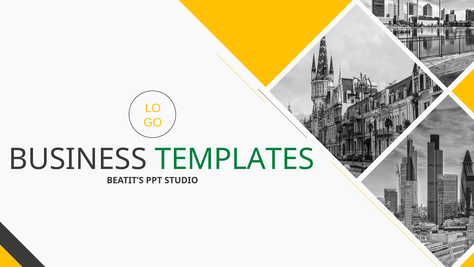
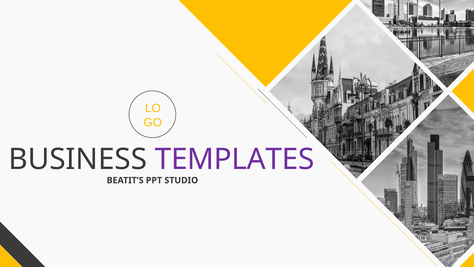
TEMPLATES colour: green -> purple (235, 159)
